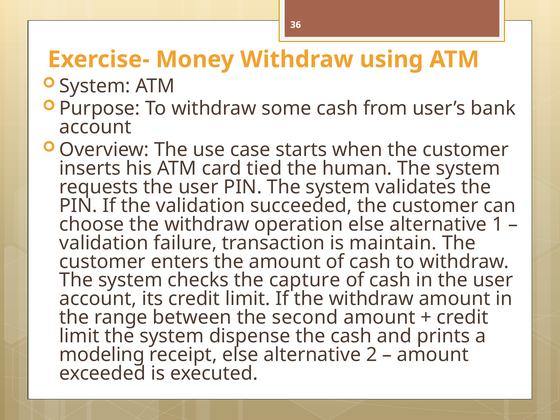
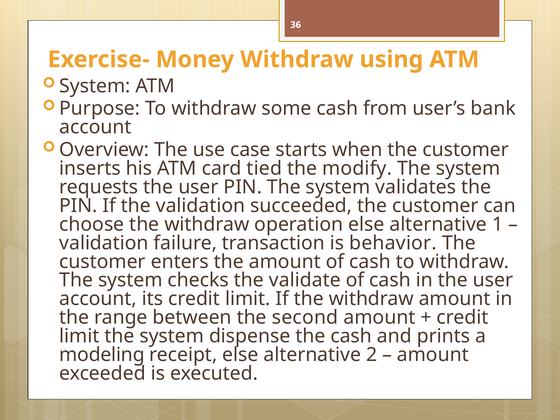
human: human -> modify (357, 168)
maintain: maintain -> behavior (393, 243)
capture: capture -> validate (305, 280)
